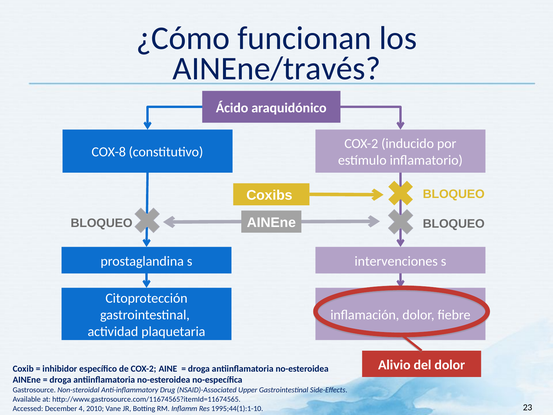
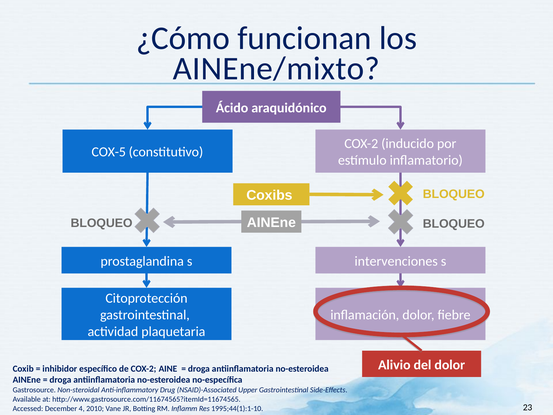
AINEne/través: AINEne/través -> AINEne/mixto (276, 69)
COX-8: COX-8 -> COX-5 (109, 152)
